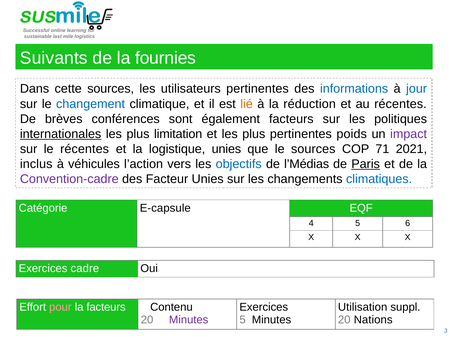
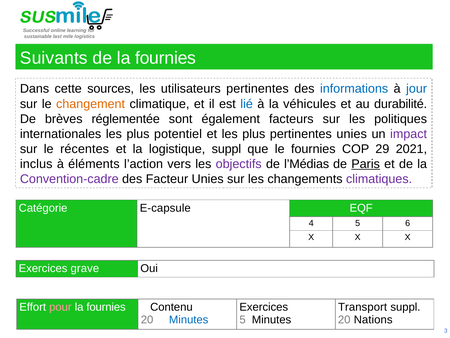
changement colour: blue -> orange (91, 104)
lié colour: orange -> blue (247, 104)
réduction: réduction -> véhicules (310, 104)
au récentes: récentes -> durabilité (401, 104)
conférences: conférences -> réglementée (126, 119)
internationales underline: present -> none (61, 134)
limitation: limitation -> potentiel (178, 134)
pertinentes poids: poids -> unies (352, 134)
logistique unies: unies -> suppl (226, 149)
le sources: sources -> fournies (313, 149)
71: 71 -> 29 (382, 149)
véhicules: véhicules -> éléments (94, 164)
objectifs colour: blue -> purple (239, 164)
climatiques colour: blue -> purple (379, 179)
cadre: cadre -> grave (85, 268)
facteurs: facteurs -> fournies (106, 307)
Utilisation: Utilisation -> Transport (363, 307)
Minutes colour: purple -> blue (189, 319)
